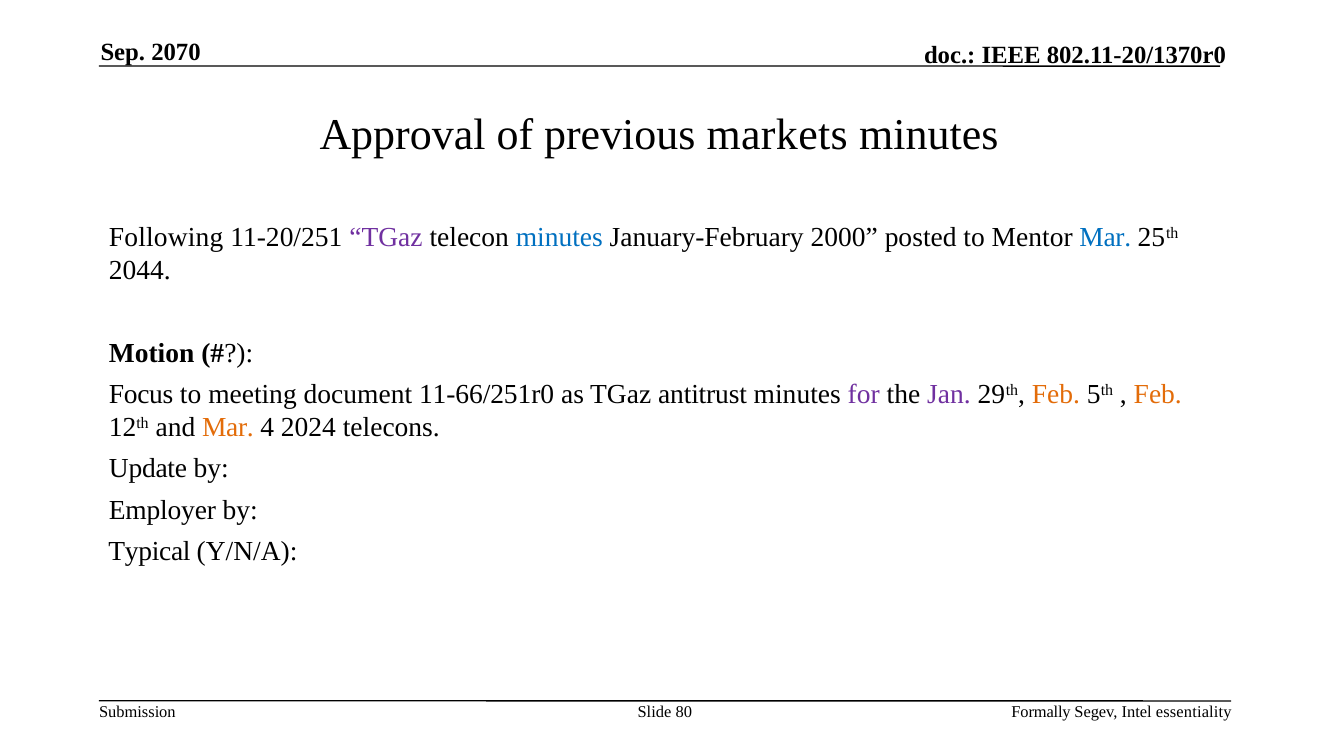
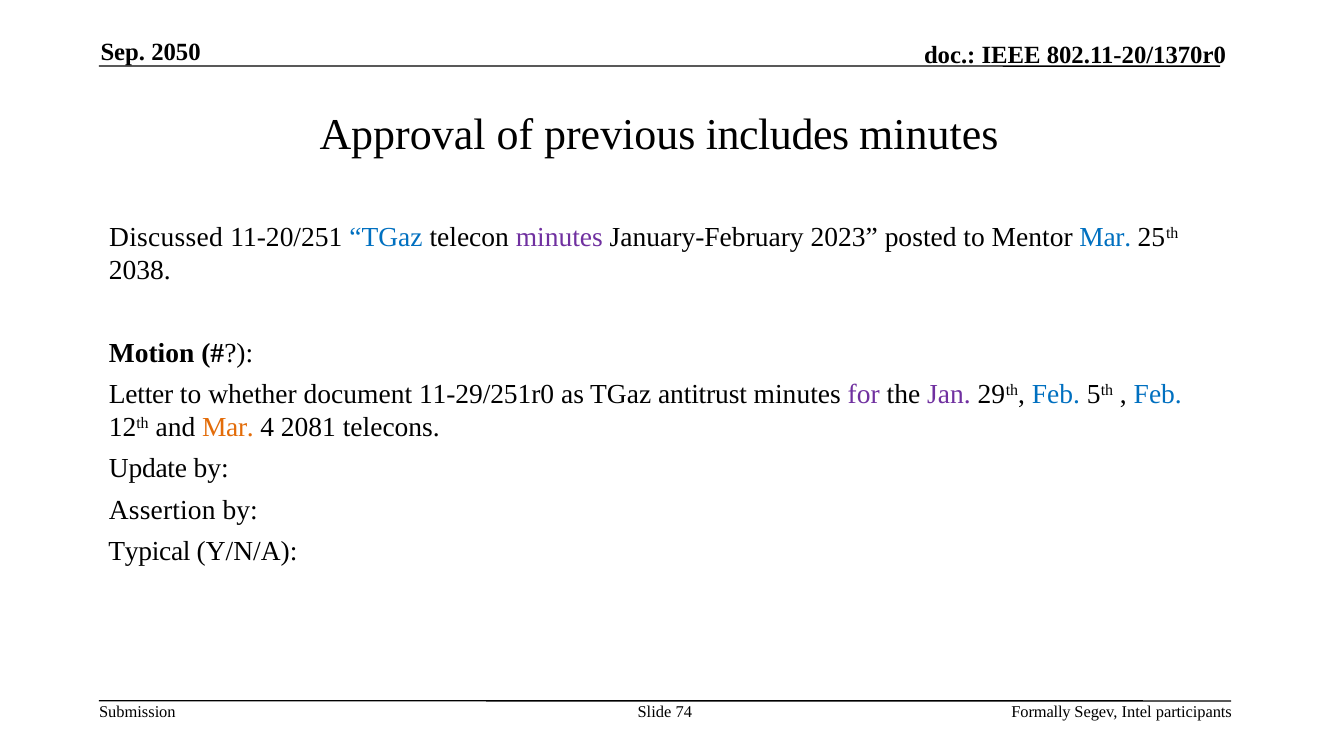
2070: 2070 -> 2050 (176, 52)
markets: markets -> includes (778, 135)
Following: Following -> Discussed (166, 238)
TGaz colour: purple -> blue (386, 238)
minutes colour: blue -> purple (559, 238)
2000: 2000 -> 2023 (844, 238)
2044: 2044 -> 2038 (140, 271)
Focus: Focus -> Letter (141, 394)
meeting: meeting -> whether (253, 394)
11-66/251r0: 11-66/251r0 -> 11-29/251r0 (487, 394)
Feb colour: orange -> blue (1056, 394)
Feb colour: orange -> blue (1158, 394)
2024: 2024 -> 2081 (308, 427)
Employer: Employer -> Assertion (162, 510)
80: 80 -> 74 (684, 712)
essentiality: essentiality -> participants (1194, 712)
